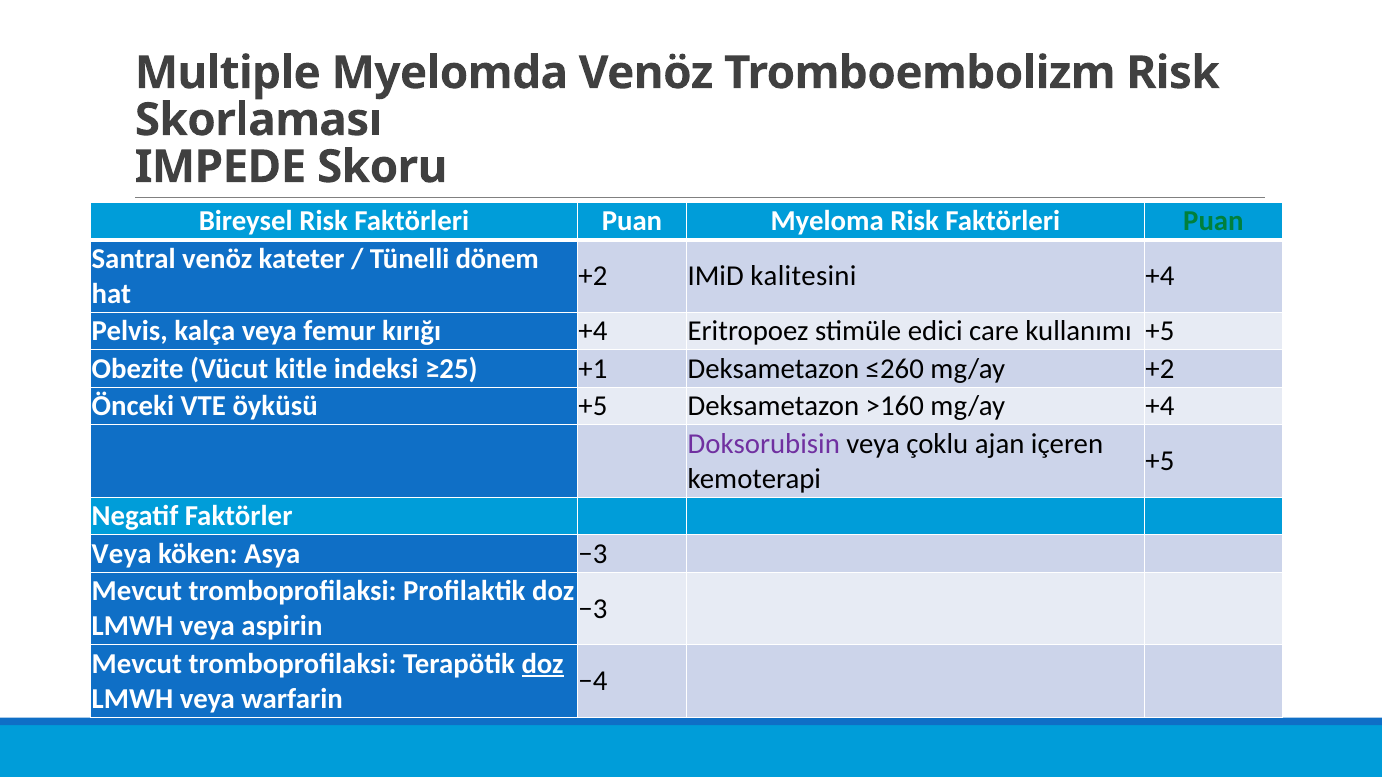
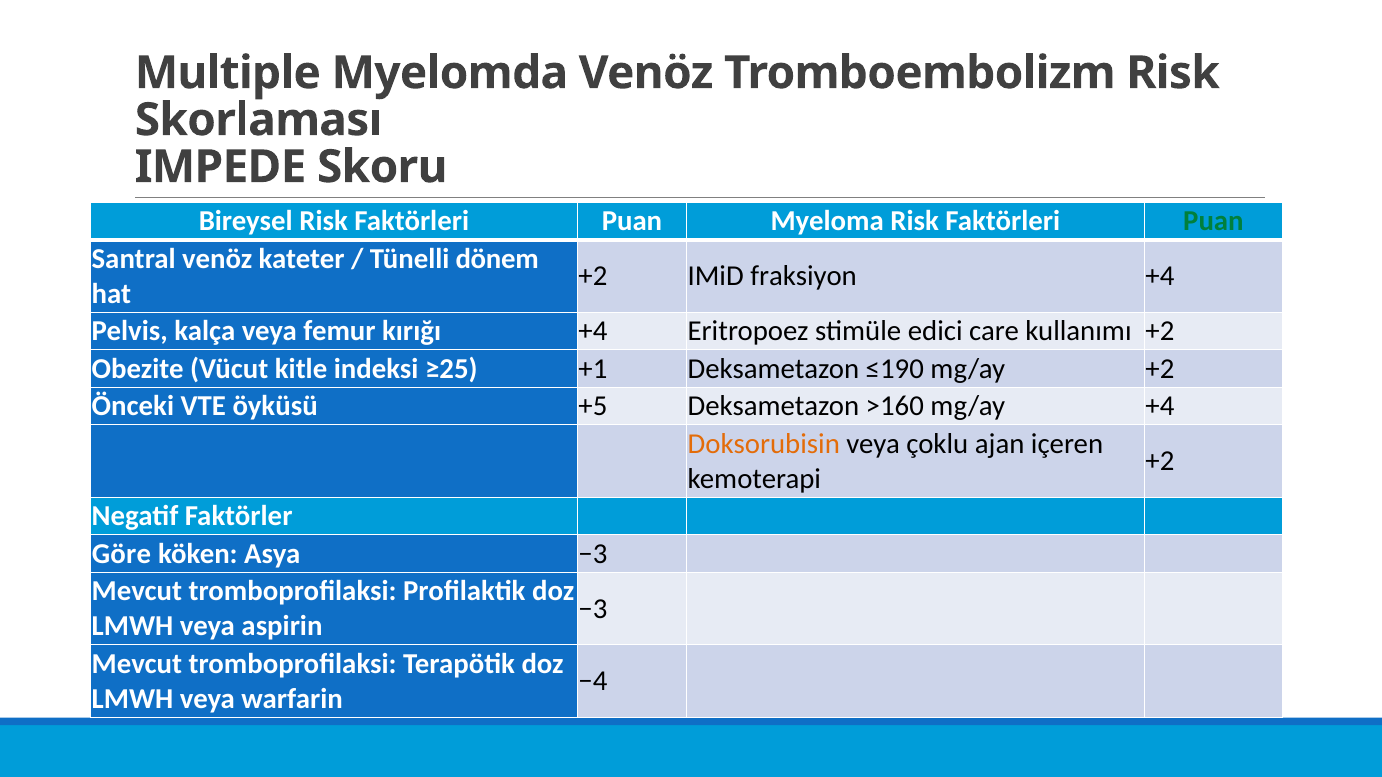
kalitesini: kalitesini -> fraksiyon (804, 277)
kullanımı +5: +5 -> +2 (1160, 332)
≤260: ≤260 -> ≤190 (895, 369)
Doksorubisin colour: purple -> orange (764, 444)
+5: +5 -> +2 (1160, 462)
Veya: Veya -> Göre (122, 554)
doz underline: present -> none (543, 664)
